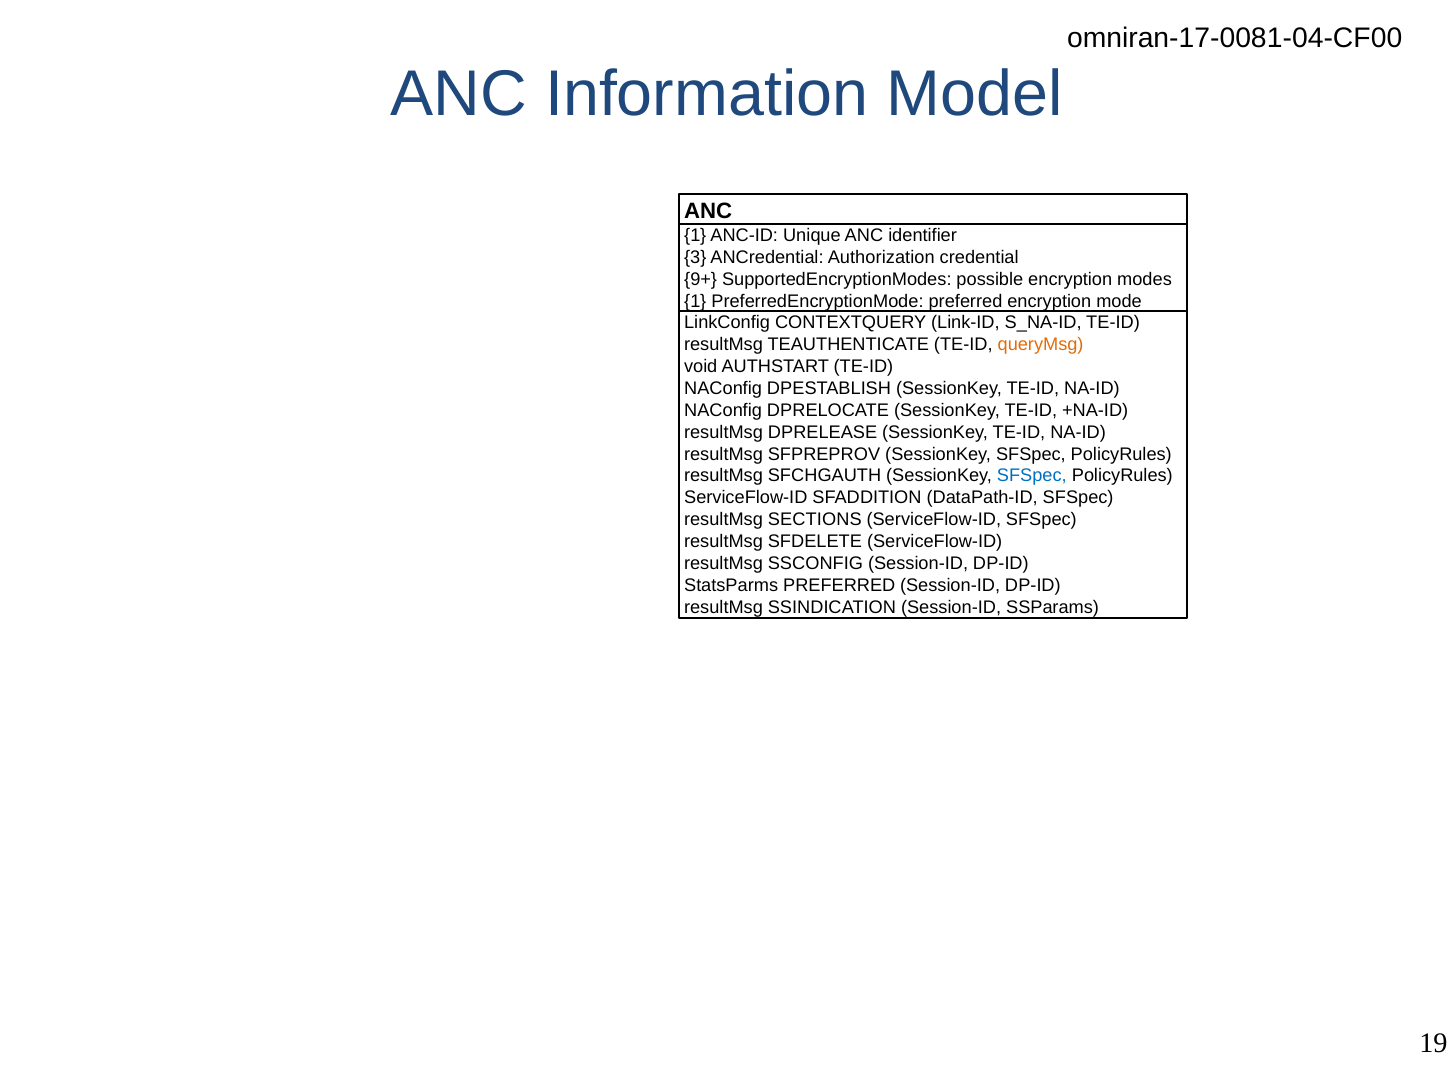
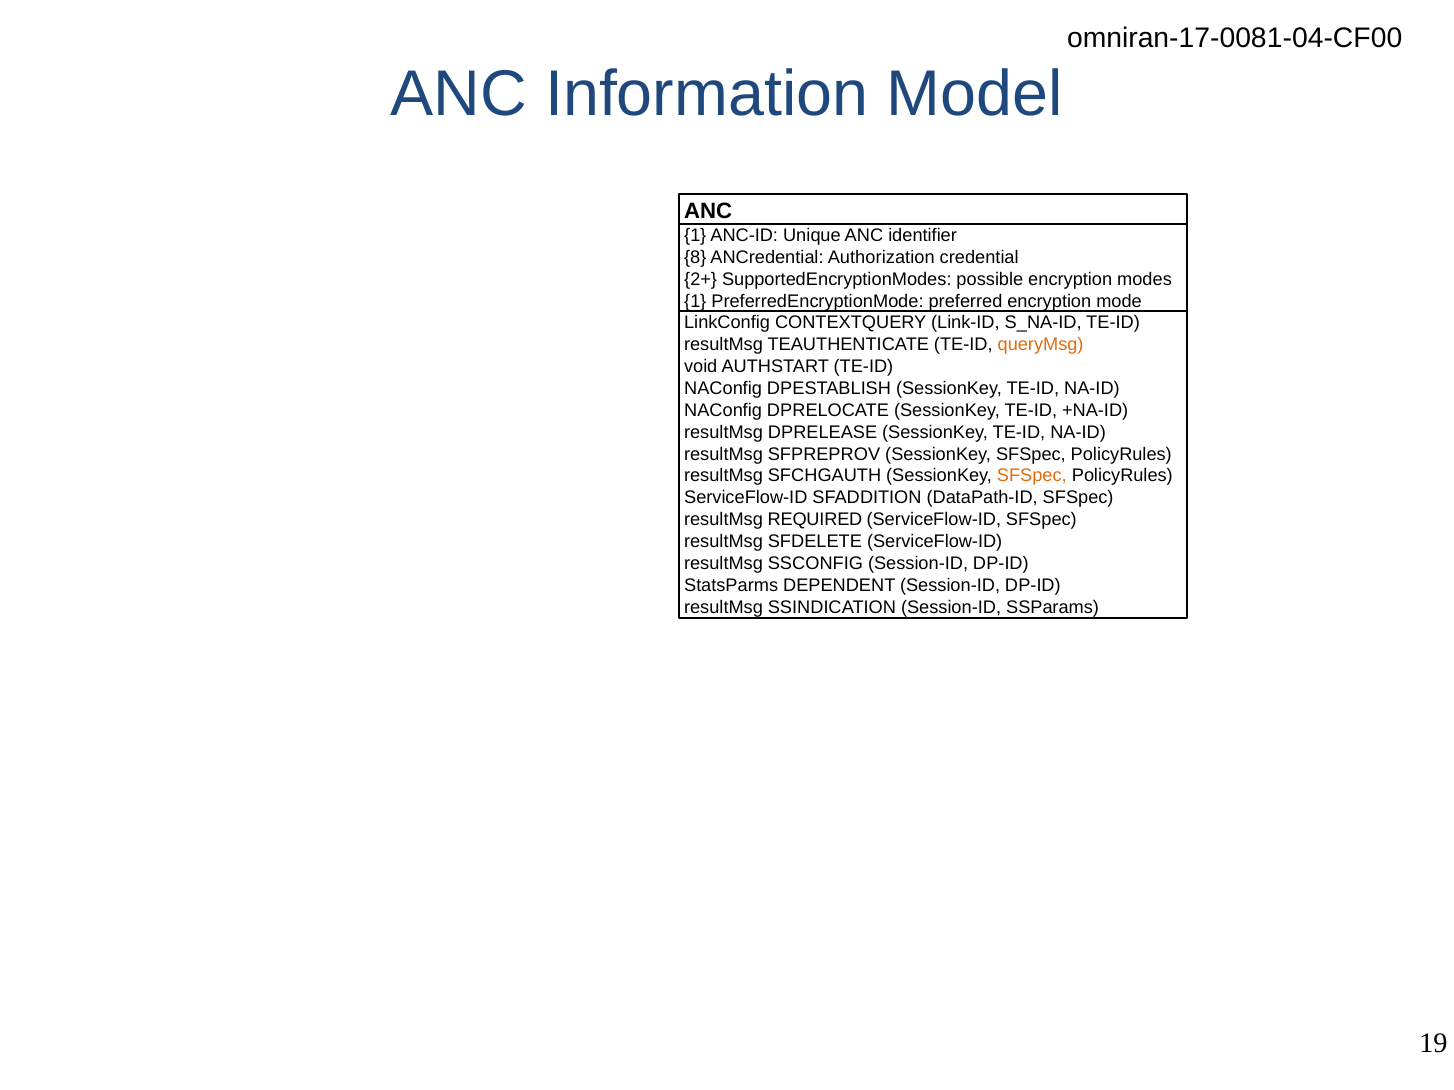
3: 3 -> 8 (695, 257)
9+: 9+ -> 2+ (701, 279)
SFSpec colour: blue -> orange (1032, 476)
SECTIONS: SECTIONS -> REQUIRED (815, 520)
StatsParms PREFERRED: PREFERRED -> DEPENDENT (839, 585)
